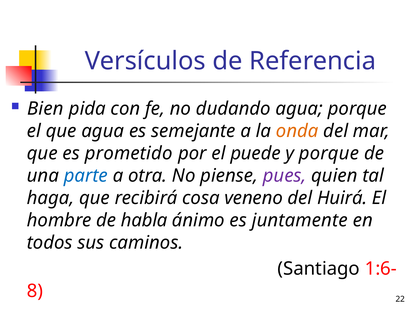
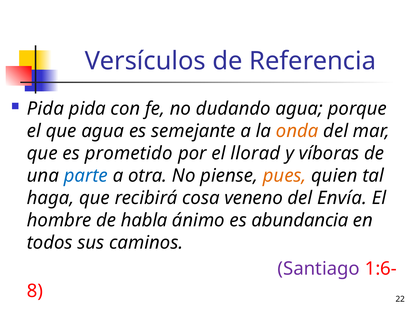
Bien: Bien -> Pida (45, 109)
puede: puede -> llorad (255, 153)
y porque: porque -> víboras (329, 153)
pues colour: purple -> orange (285, 175)
Huirá: Huirá -> Envía (342, 198)
juntamente: juntamente -> abundancia (300, 220)
Santiago colour: black -> purple (319, 268)
